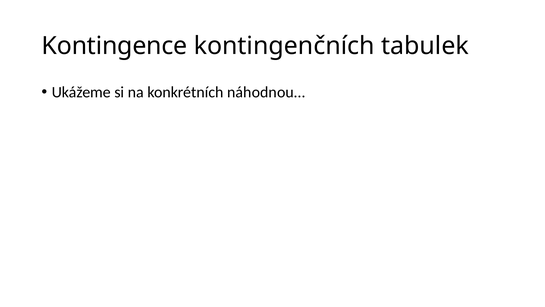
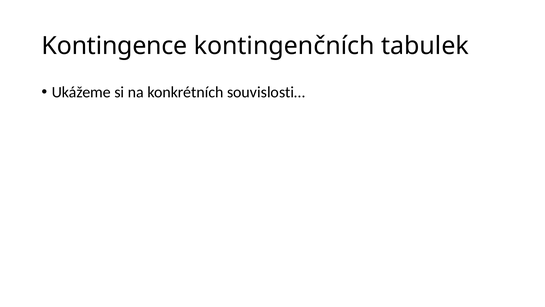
náhodnou…: náhodnou… -> souvislosti… (266, 92)
